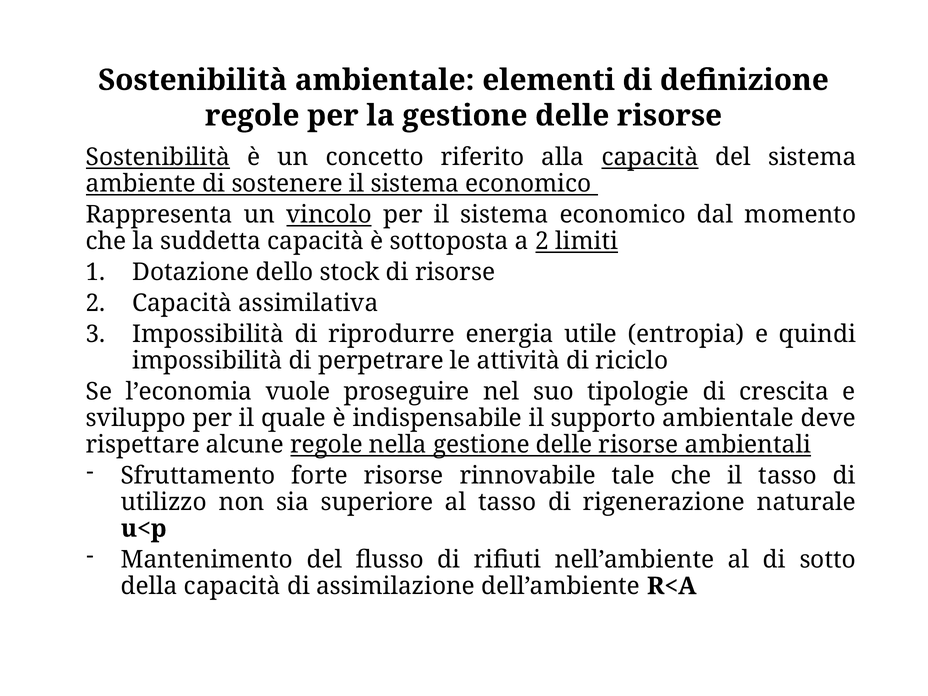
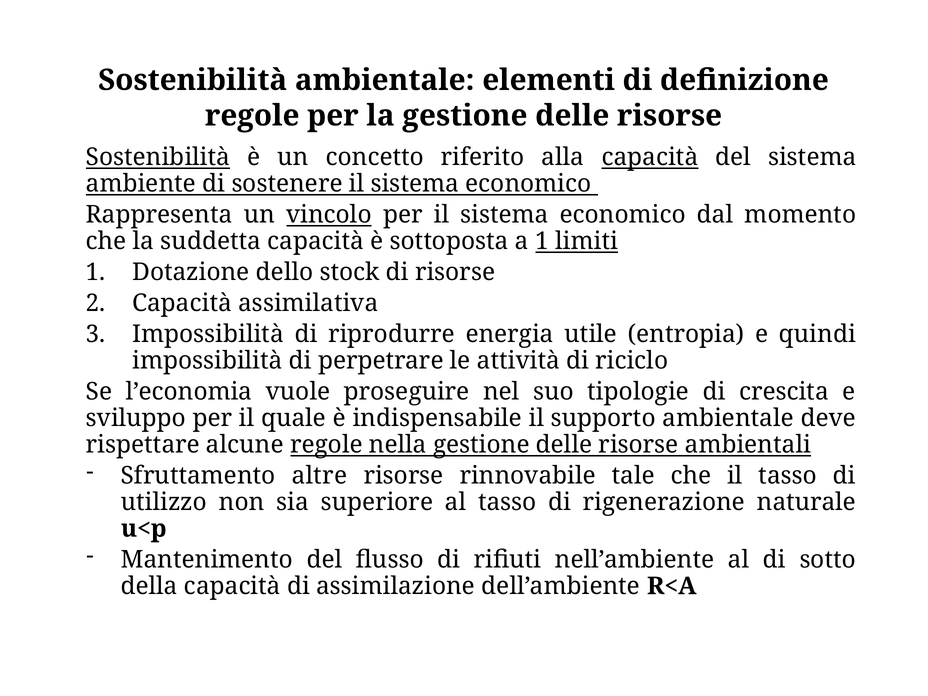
a 2: 2 -> 1 (542, 241)
forte: forte -> altre (319, 476)
